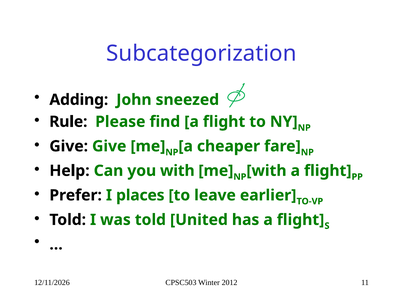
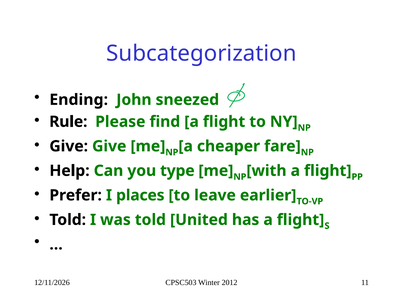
Adding: Adding -> Ending (79, 100)
you with: with -> type (177, 171)
